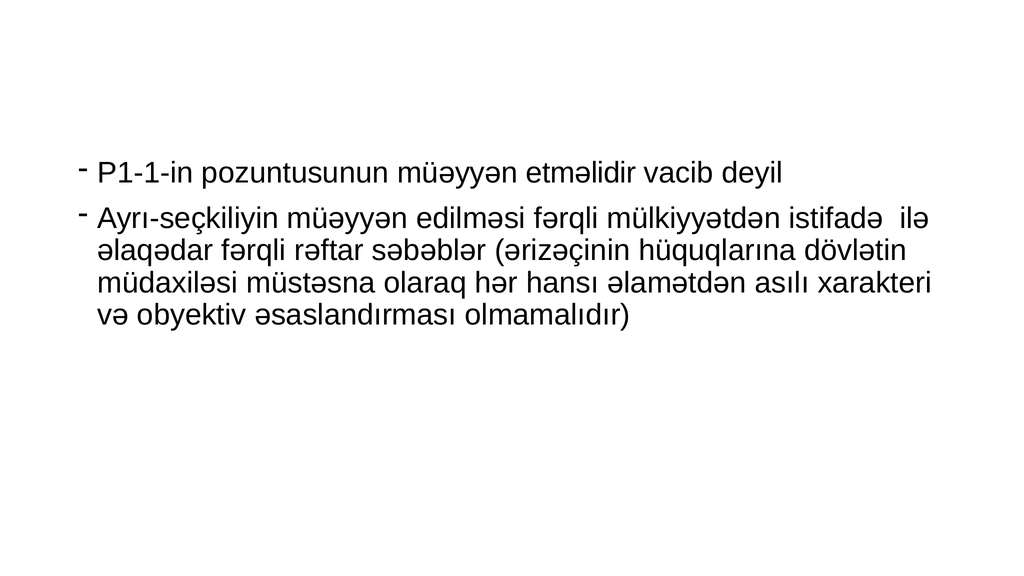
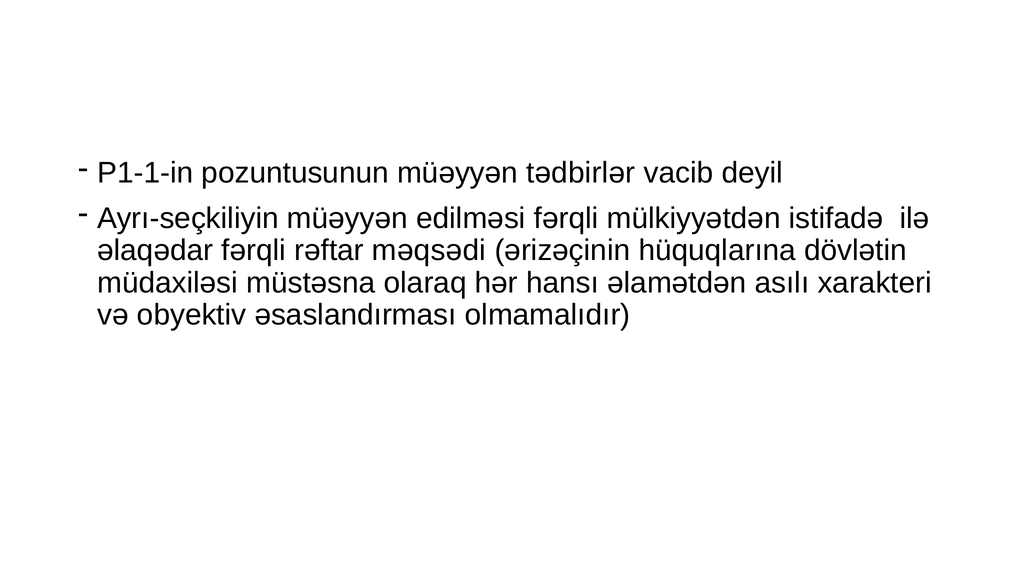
etməlidir: etməlidir -> tədbirlər (581, 173)
səbəblər: səbəblər -> məqsədi (429, 250)
